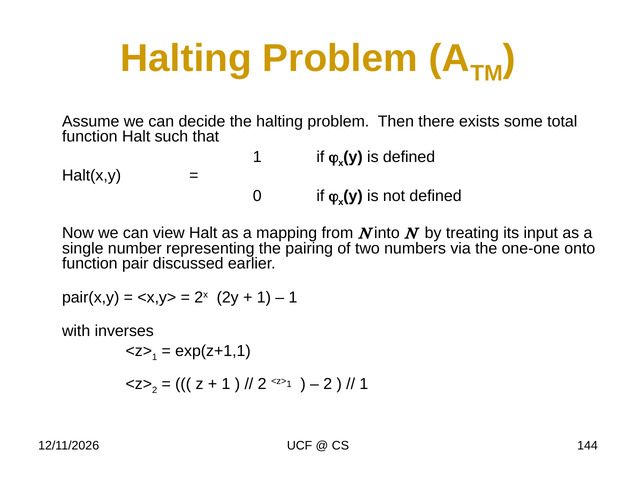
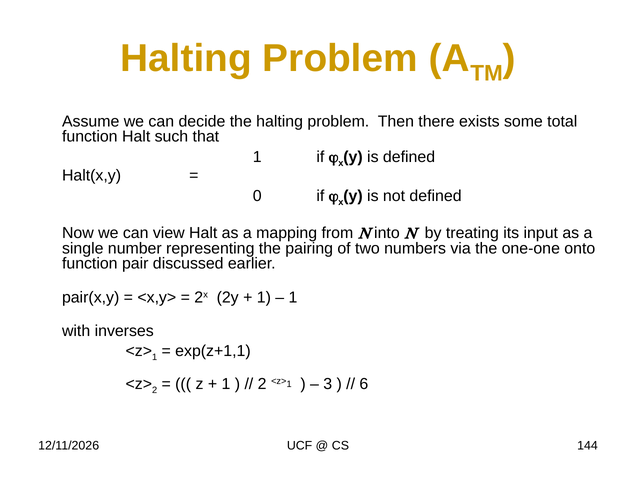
2: 2 -> 3 (328, 384)
1: 1 -> 6 (364, 384)
